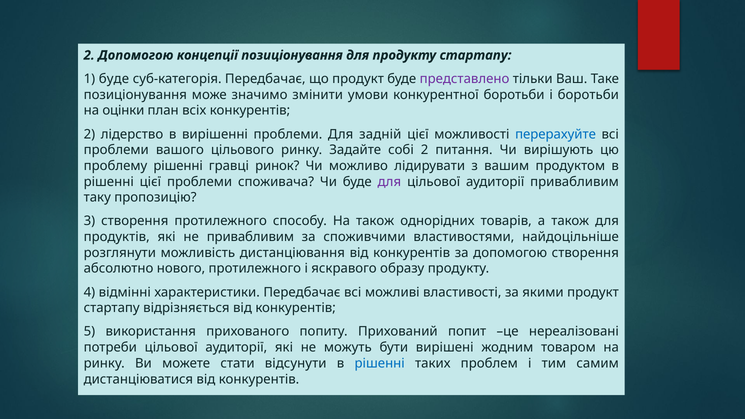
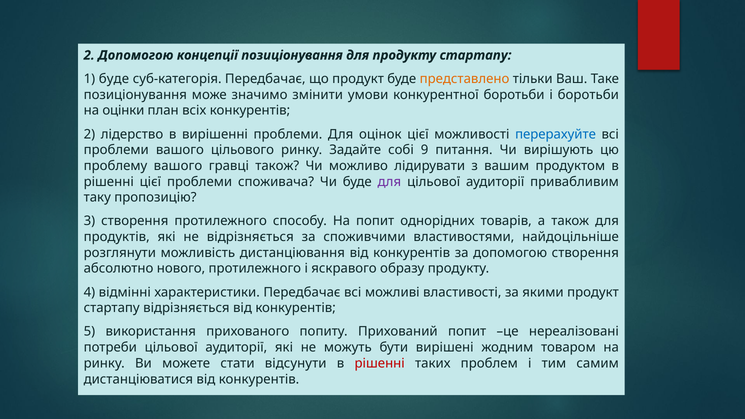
представлено colour: purple -> orange (465, 79)
задній: задній -> оцінок (380, 134)
собі 2: 2 -> 9 (425, 150)
проблему рішенні: рішенні -> вашого (178, 166)
гравці ринок: ринок -> також (277, 166)
На також: також -> попит (375, 221)
не привабливим: привабливим -> відрізняється (250, 237)
рішенні colour: blue -> red (380, 363)
